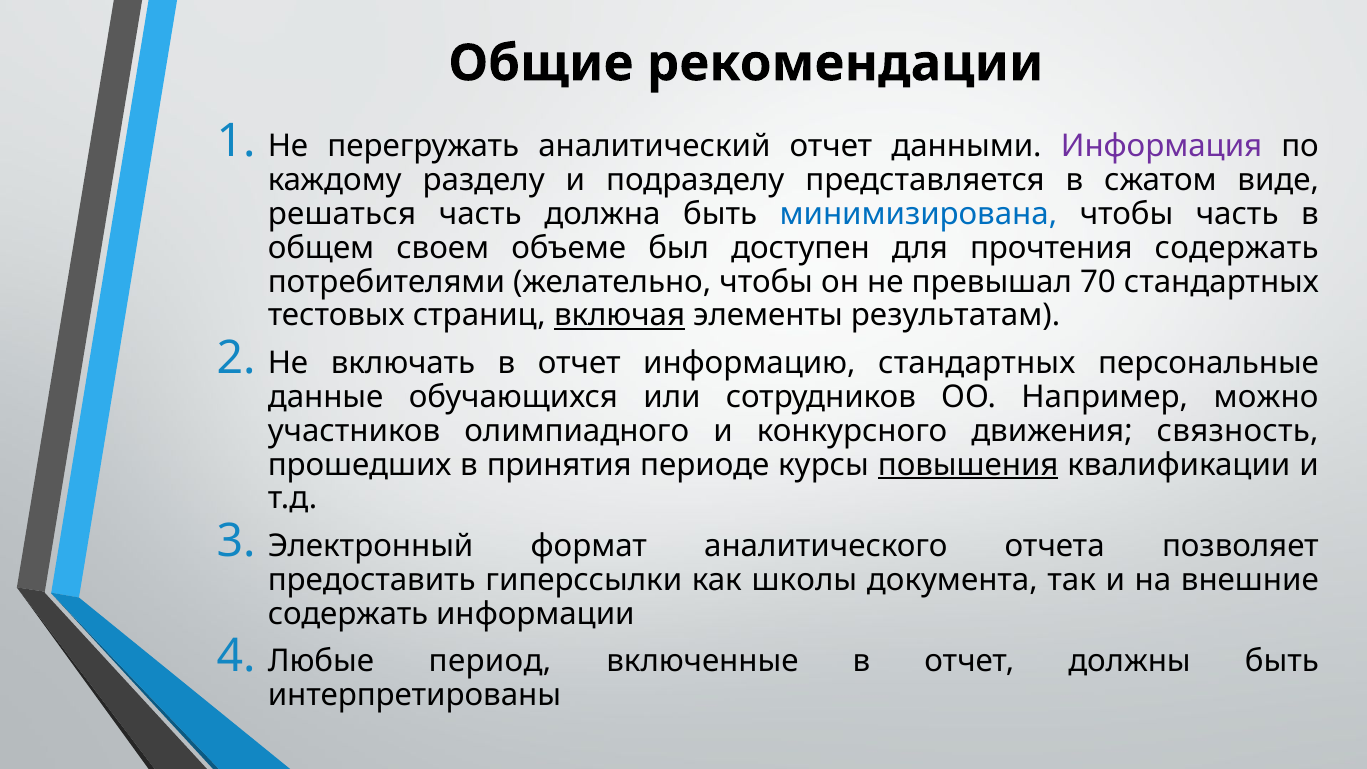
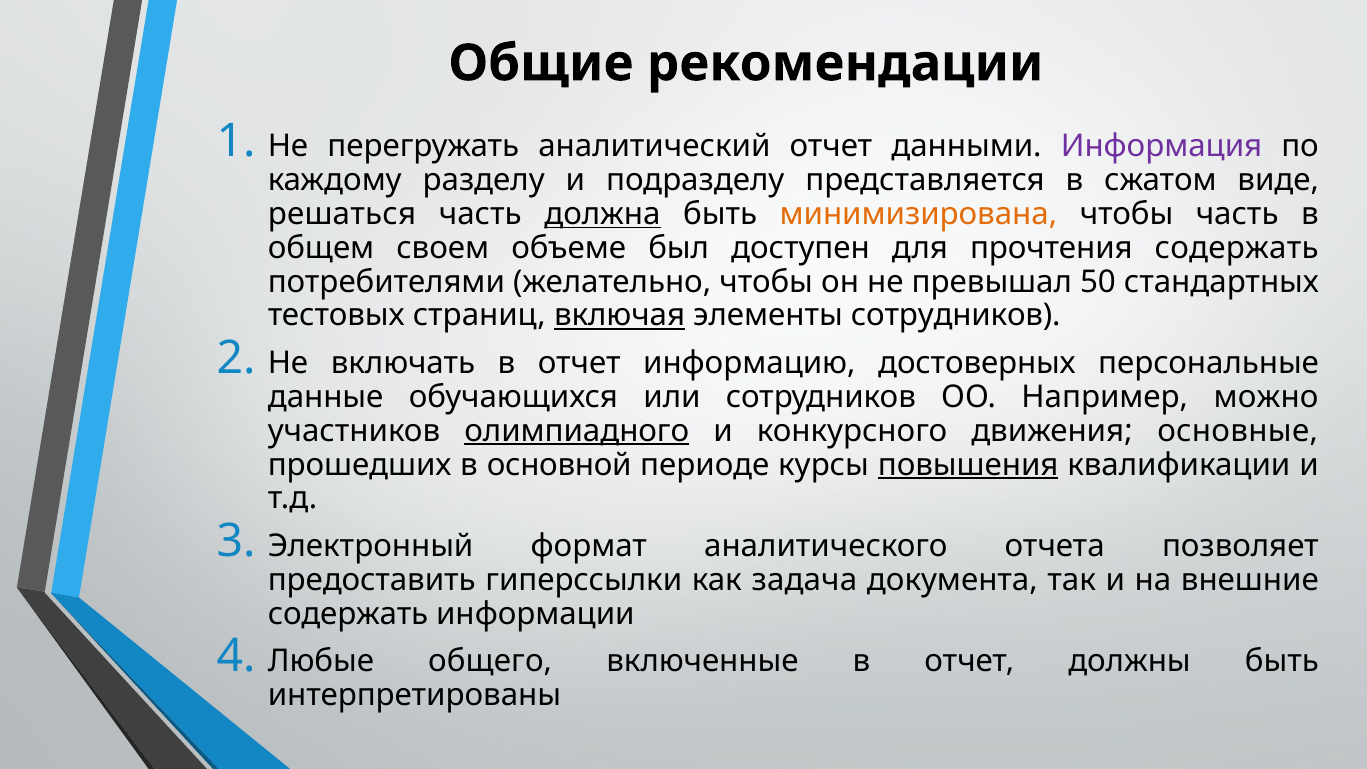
должна underline: none -> present (602, 214)
минимизирована colour: blue -> orange (918, 214)
70: 70 -> 50 (1098, 282)
элементы результатам: результатам -> сотрудников (956, 316)
информацию стандартных: стандартных -> достоверных (977, 363)
олимпиадного underline: none -> present (577, 431)
связность: связность -> основные (1238, 431)
принятия: принятия -> основной (559, 465)
школы: школы -> задача (804, 580)
период: период -> общего (490, 661)
